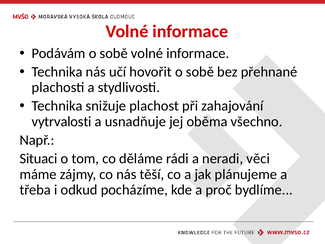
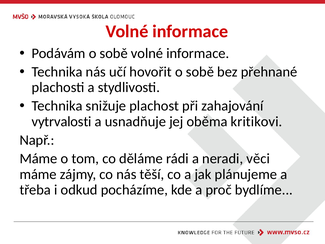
všechno: všechno -> kritikovi (257, 121)
Situaci: Situaci -> Máme (38, 158)
